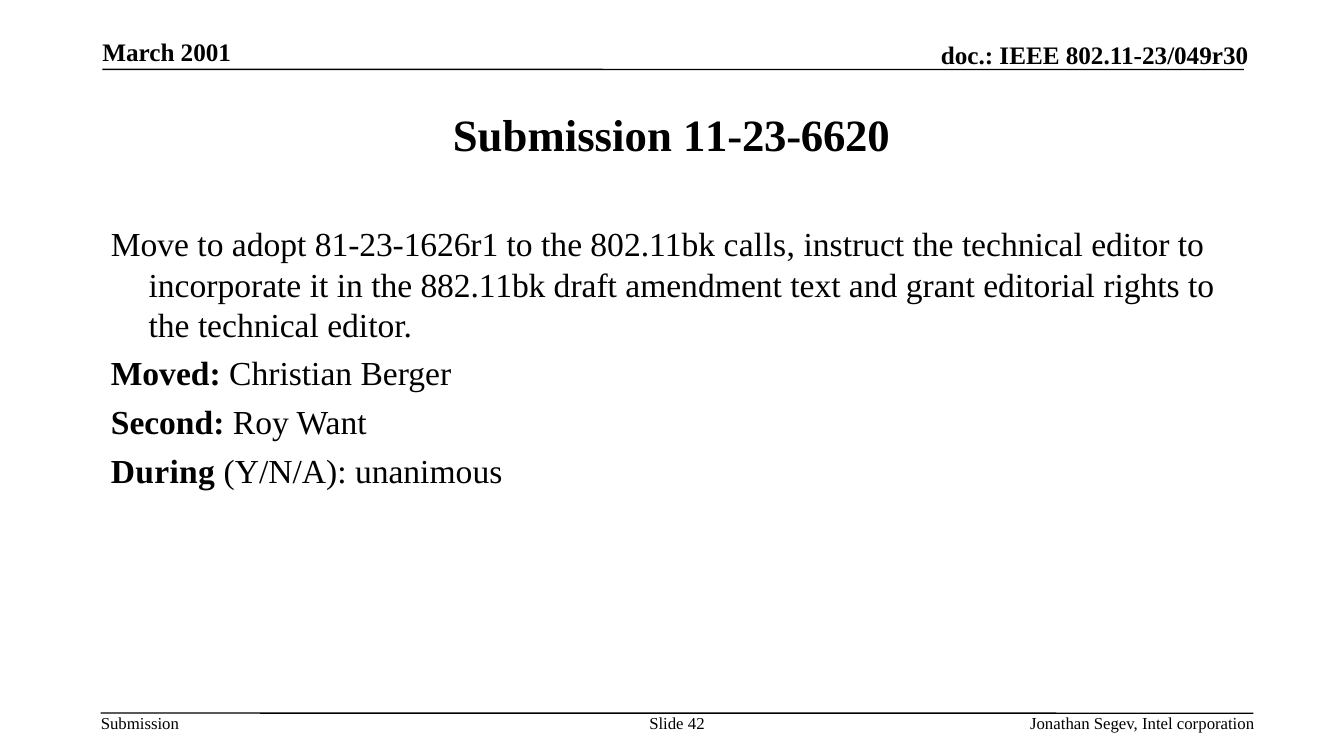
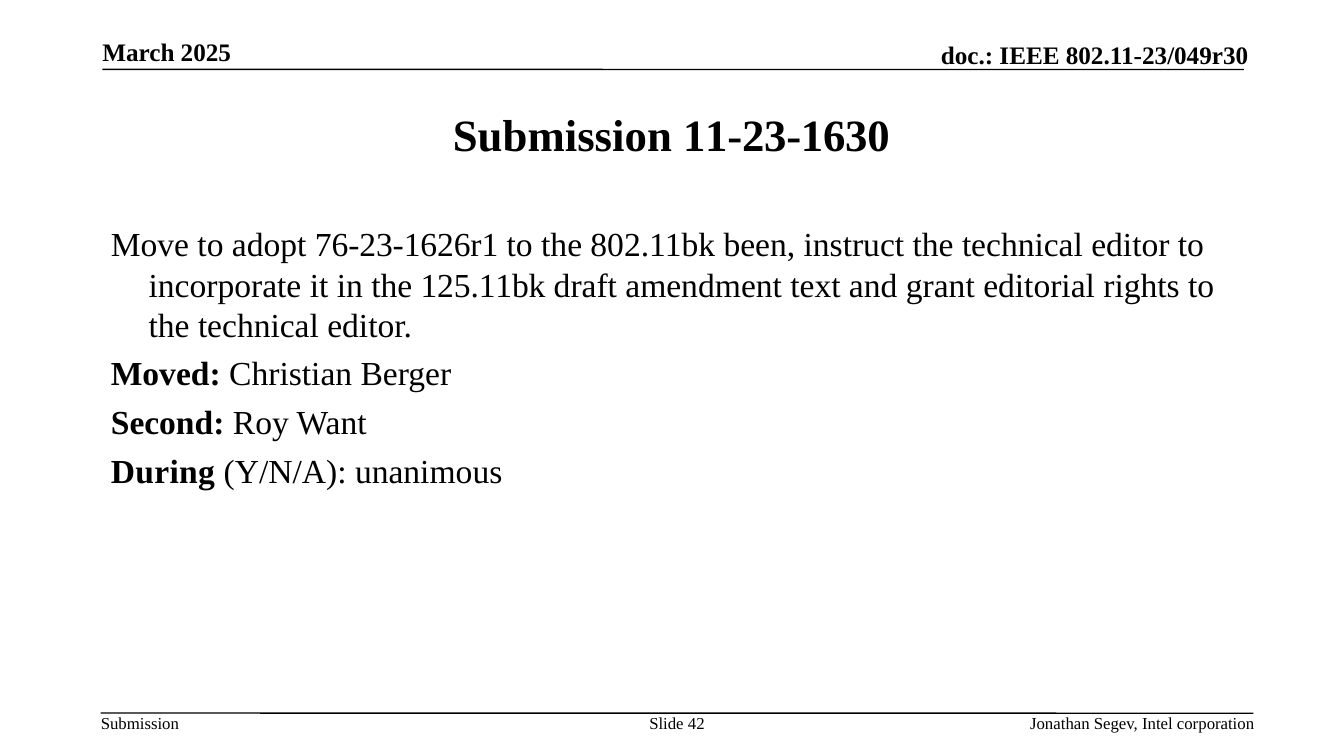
2001: 2001 -> 2025 (206, 53)
11-23-6620: 11-23-6620 -> 11-23-1630 (786, 137)
81-23-1626r1: 81-23-1626r1 -> 76-23-1626r1 (407, 246)
calls: calls -> been (759, 246)
882.11bk: 882.11bk -> 125.11bk (483, 286)
